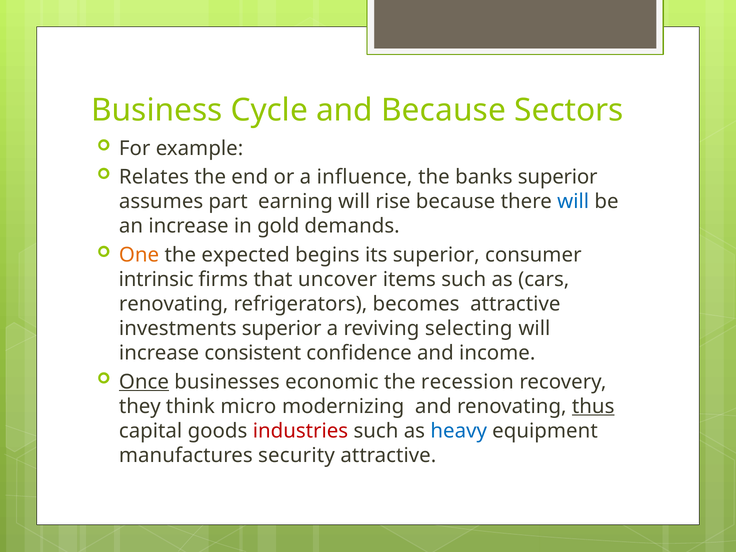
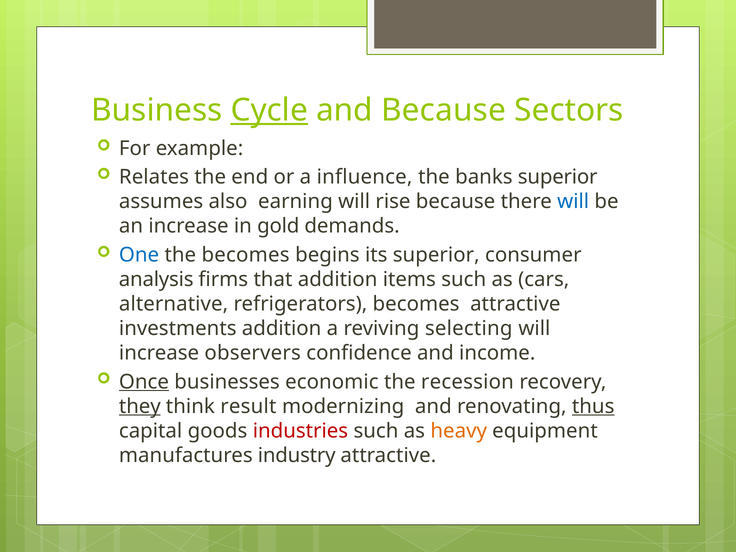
Cycle underline: none -> present (269, 110)
part: part -> also (228, 202)
One colour: orange -> blue (139, 255)
the expected: expected -> becomes (246, 255)
intrinsic: intrinsic -> analysis (156, 279)
that uncover: uncover -> addition (338, 279)
renovating: renovating -> alternative (174, 304)
investments superior: superior -> addition (282, 329)
consistent: consistent -> observers (253, 353)
they underline: none -> present (140, 406)
micro: micro -> result (248, 406)
heavy colour: blue -> orange (459, 431)
security: security -> industry (297, 455)
